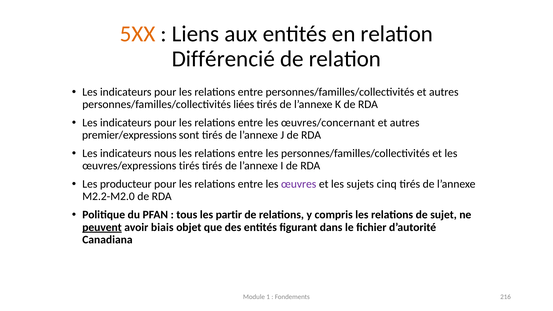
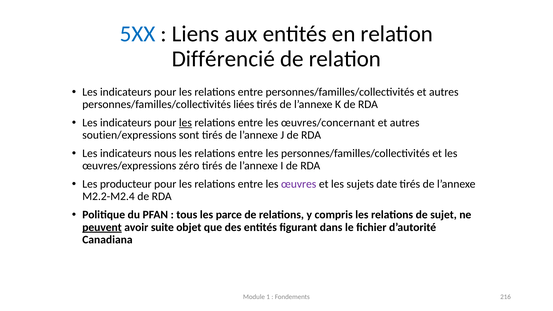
5XX colour: orange -> blue (138, 34)
les underline: none -> present (185, 123)
premier/expressions: premier/expressions -> soutien/expressions (129, 135)
œuvres/expressions tirés: tirés -> zéro (189, 166)
cinq: cinq -> date (387, 184)
M2.2-M2.0: M2.2-M2.0 -> M2.2-M2.4 (109, 197)
partir: partir -> parce (229, 215)
biais: biais -> suite (162, 227)
